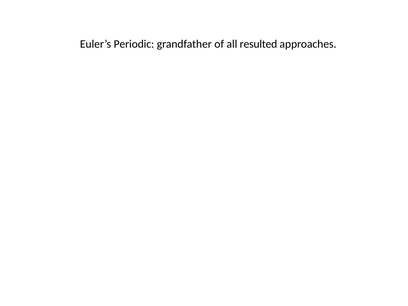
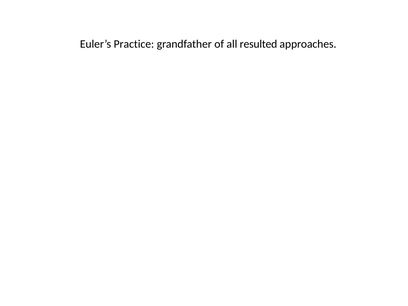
Periodic: Periodic -> Practice (134, 44)
